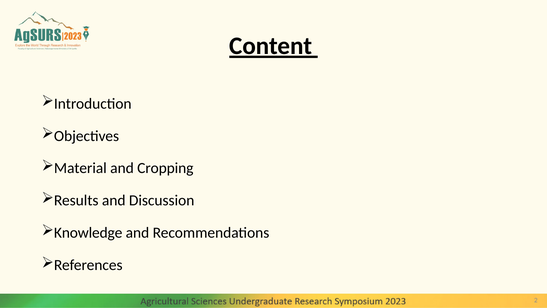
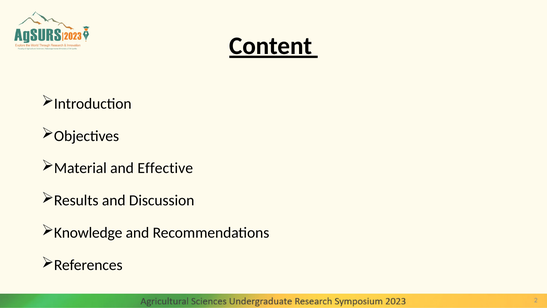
Cropping: Cropping -> Effective (165, 168)
